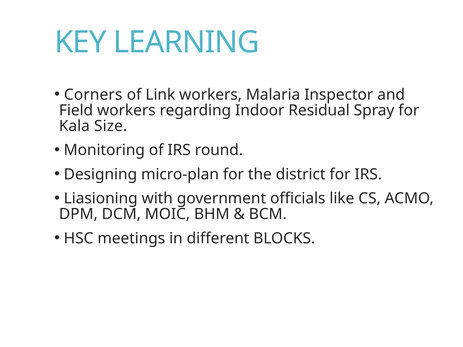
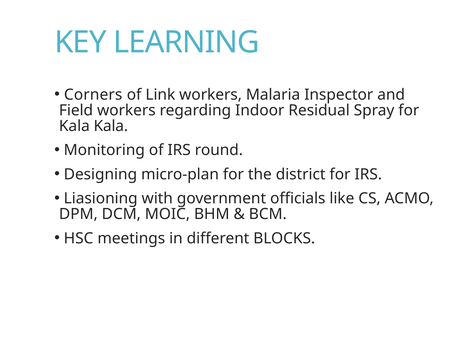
Kala Size: Size -> Kala (111, 126)
